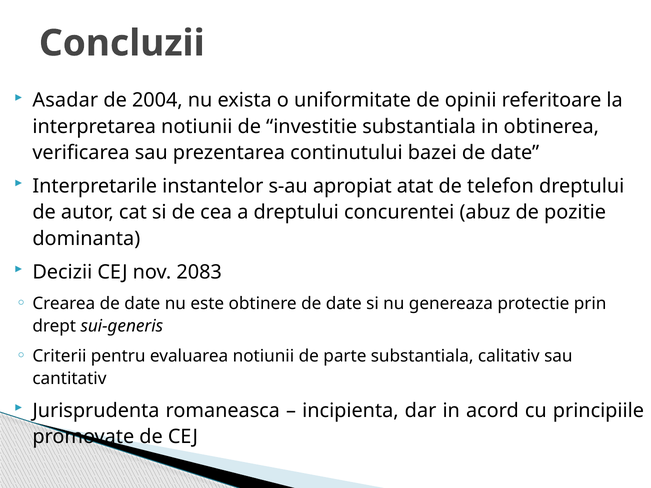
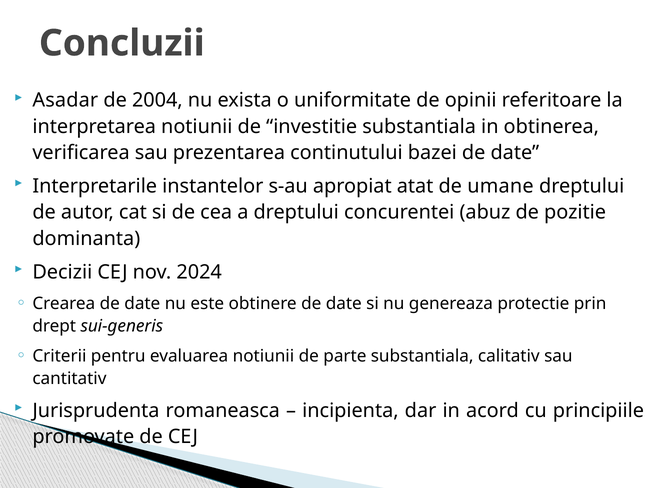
telefon: telefon -> umane (500, 186)
2083: 2083 -> 2024 (199, 272)
